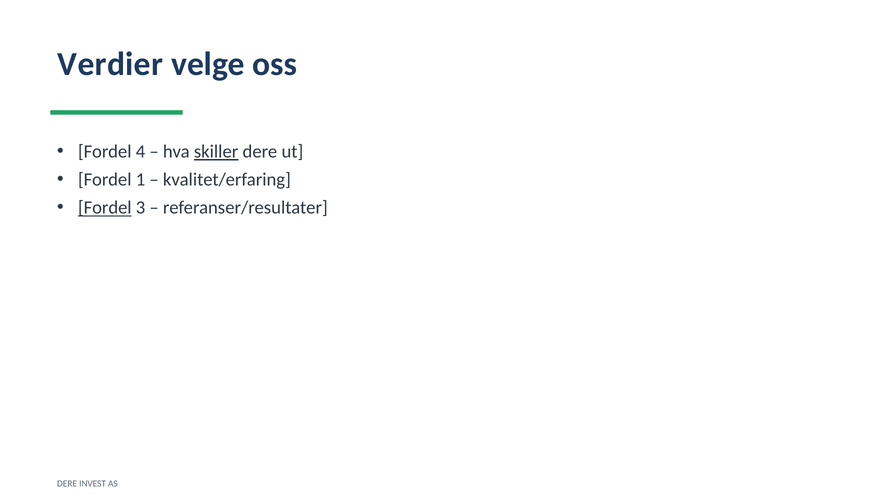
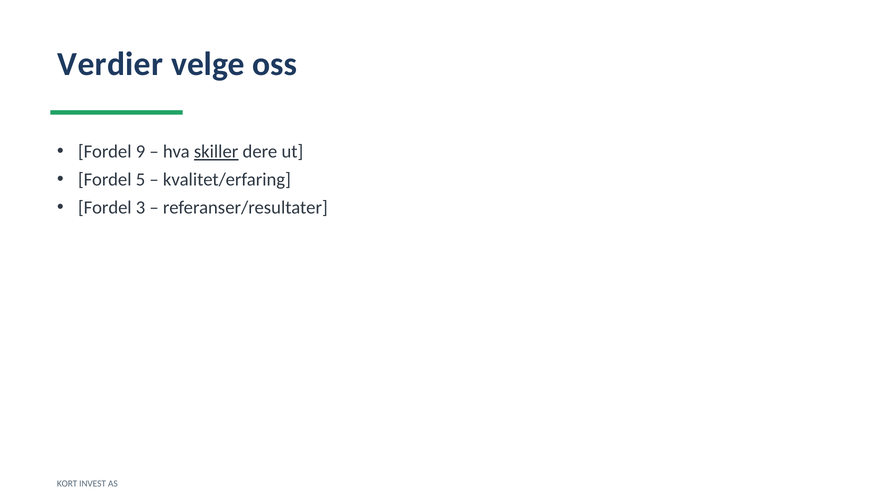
4: 4 -> 9 (141, 152)
1: 1 -> 5 (141, 180)
Fordel underline: present -> none (105, 208)
DERE: DERE -> KORT (67, 484)
